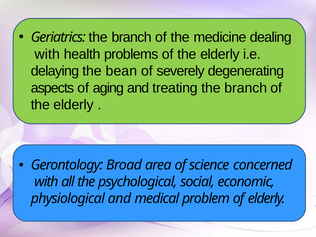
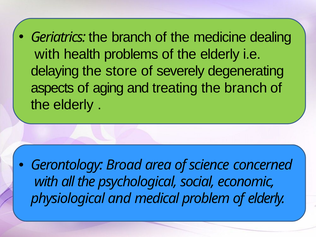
bean: bean -> store (121, 71)
